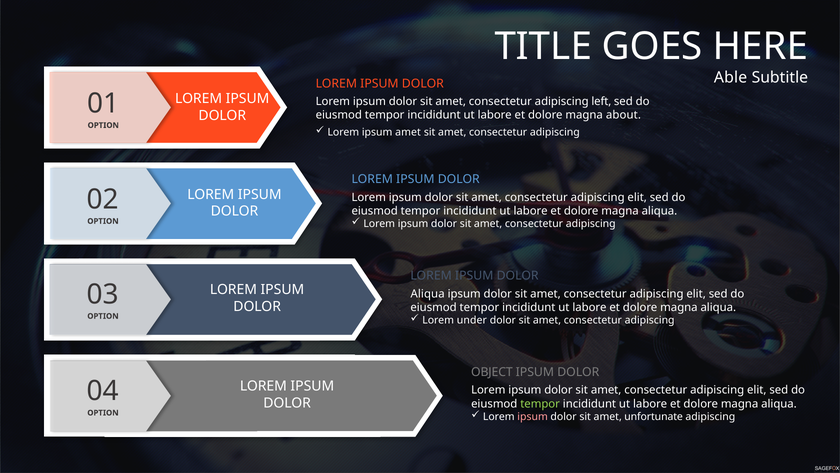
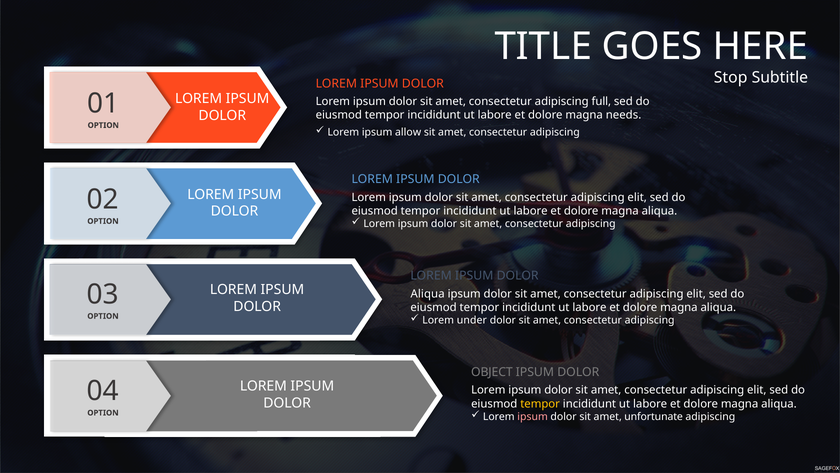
Able: Able -> Stop (731, 78)
left: left -> full (601, 101)
about: about -> needs (624, 115)
ipsum amet: amet -> allow (408, 132)
tempor colour: light green -> yellow (540, 403)
